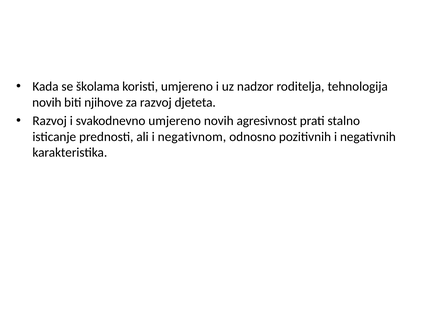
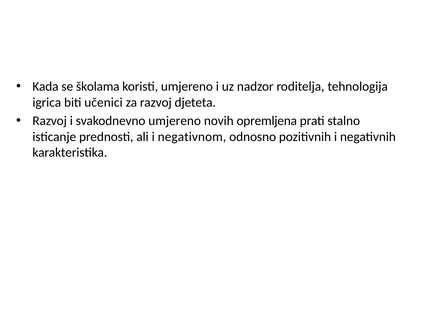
novih: novih -> igrica (47, 102)
njihove: njihove -> učenici (104, 102)
agresivnost: agresivnost -> opremljena (267, 121)
